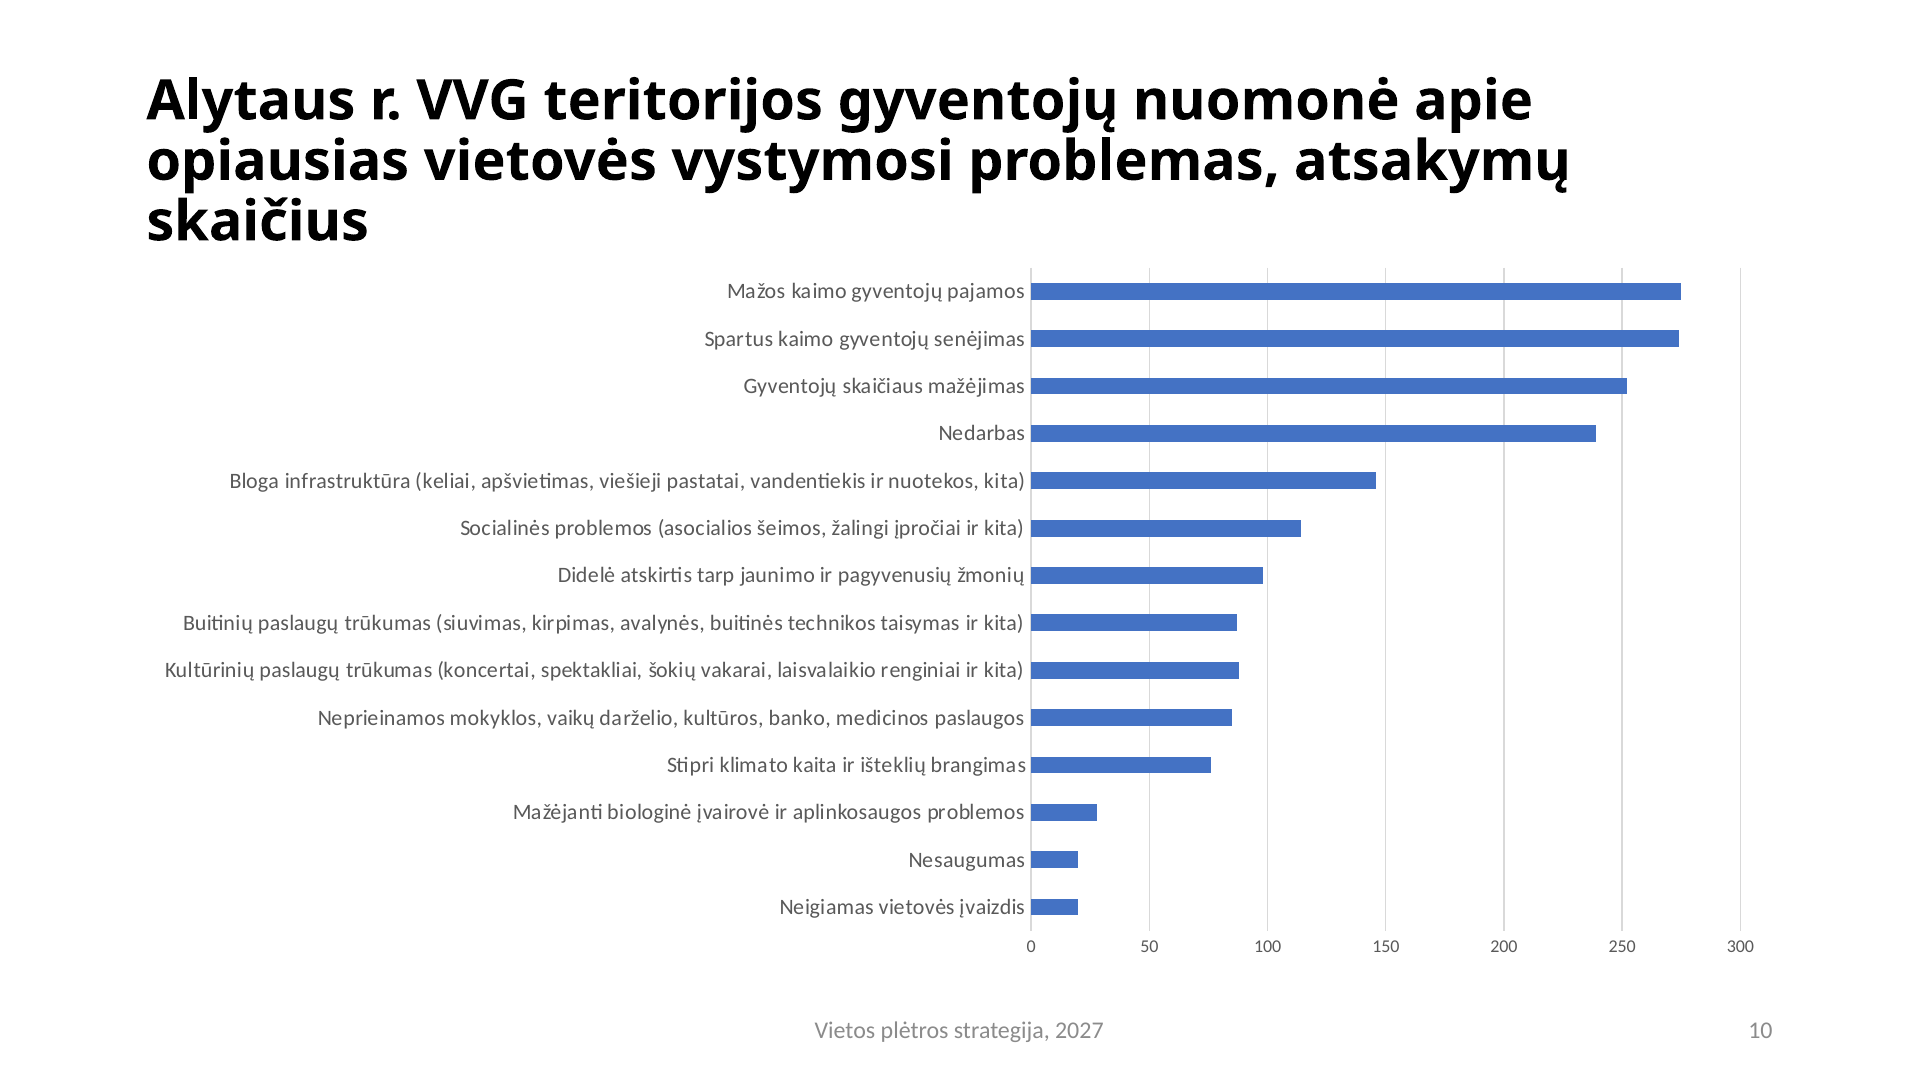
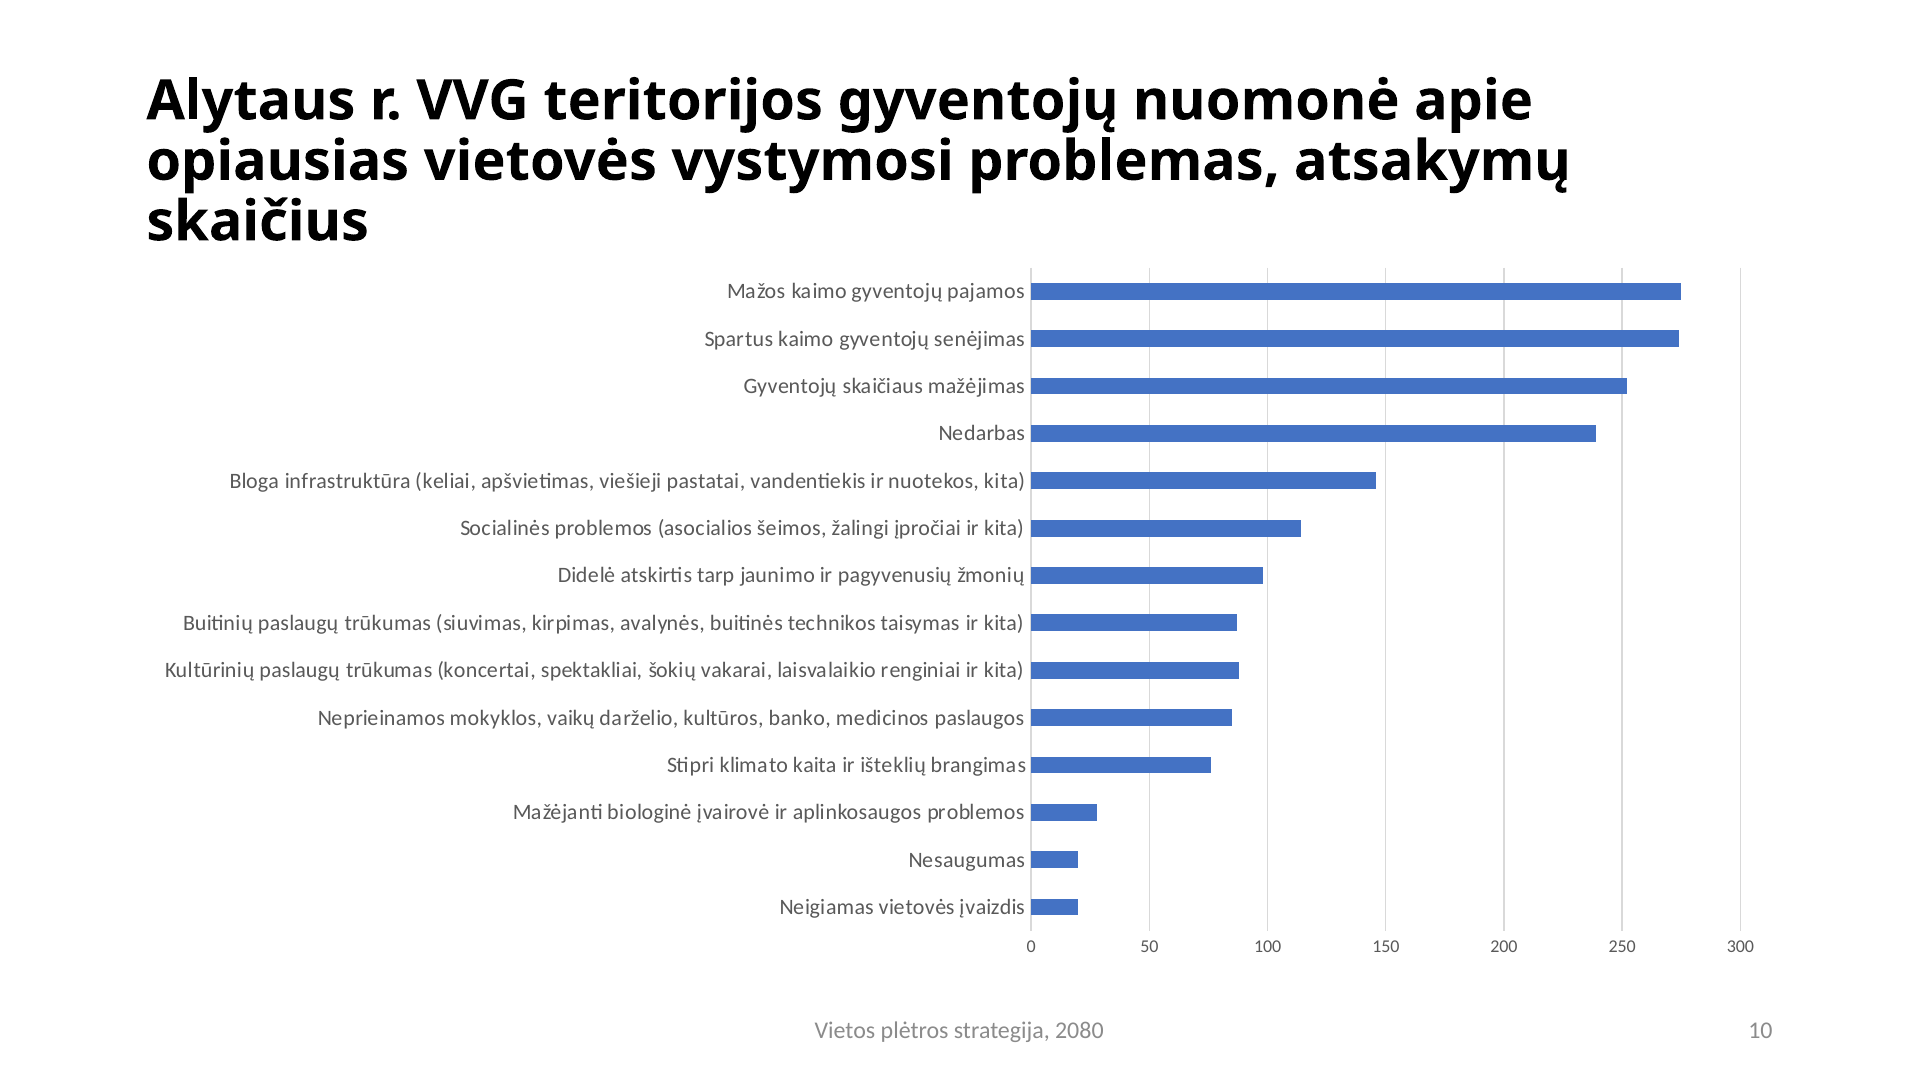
2027: 2027 -> 2080 (1079, 1031)
